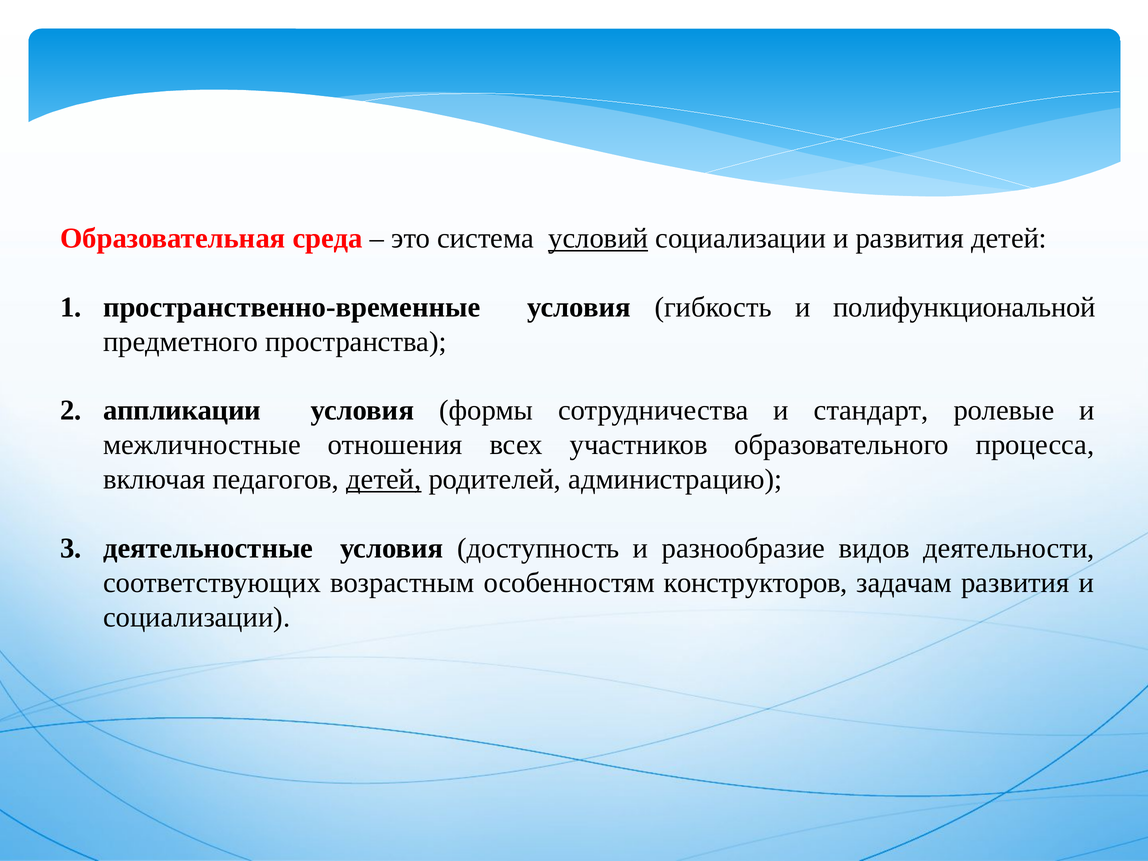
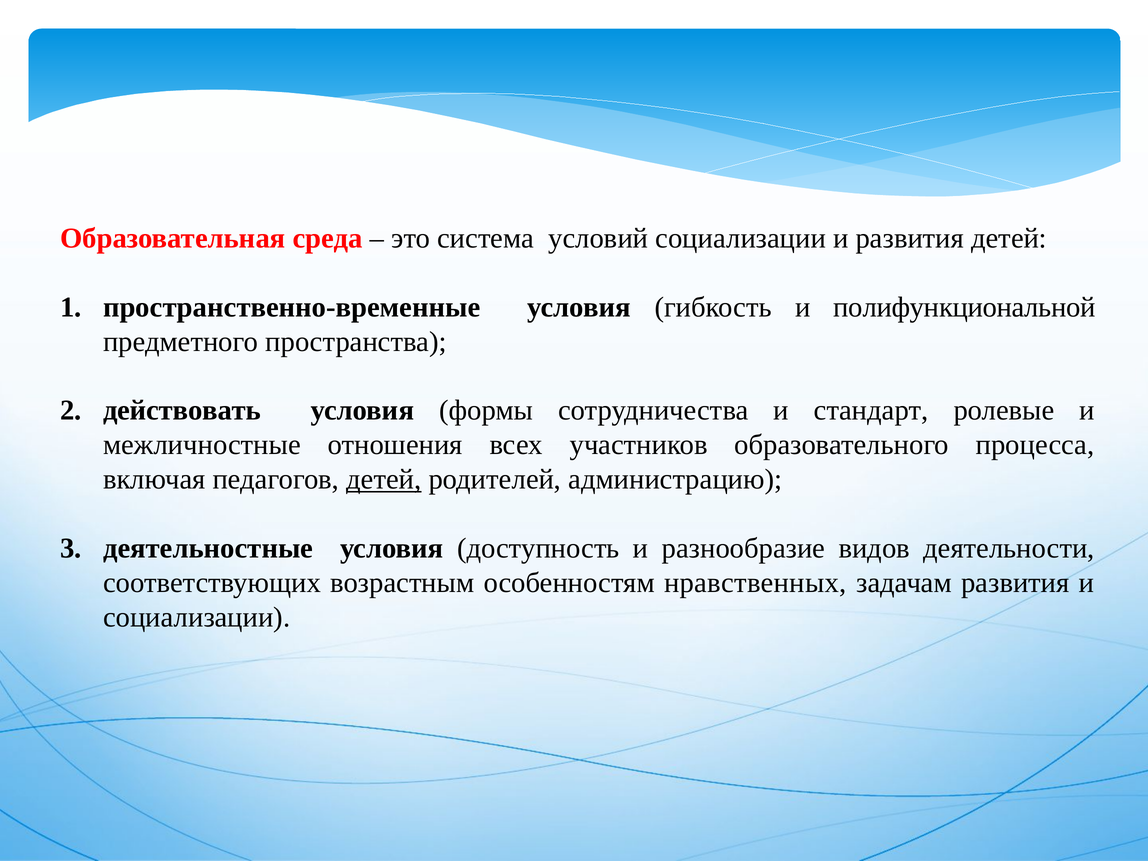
условий underline: present -> none (598, 238)
аппликации: аппликации -> действовать (182, 410)
конструкторов: конструкторов -> нравственных (755, 583)
